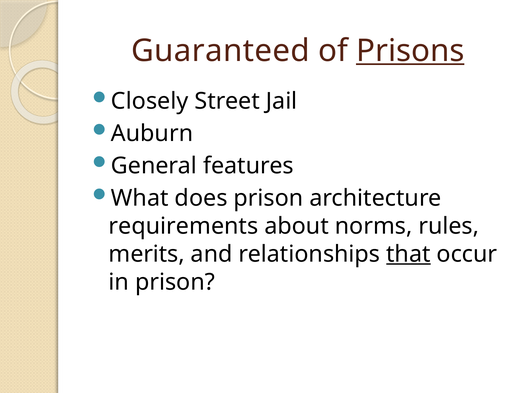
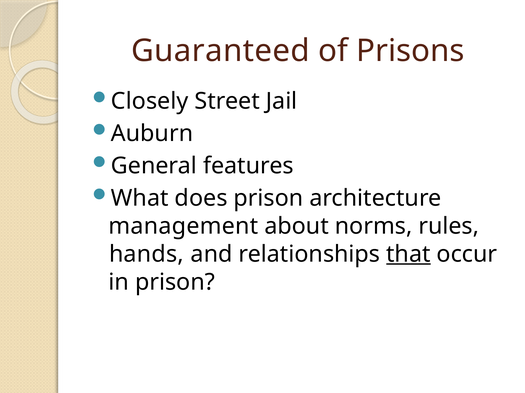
Prisons underline: present -> none (410, 51)
requirements: requirements -> management (183, 227)
merits: merits -> hands (146, 255)
